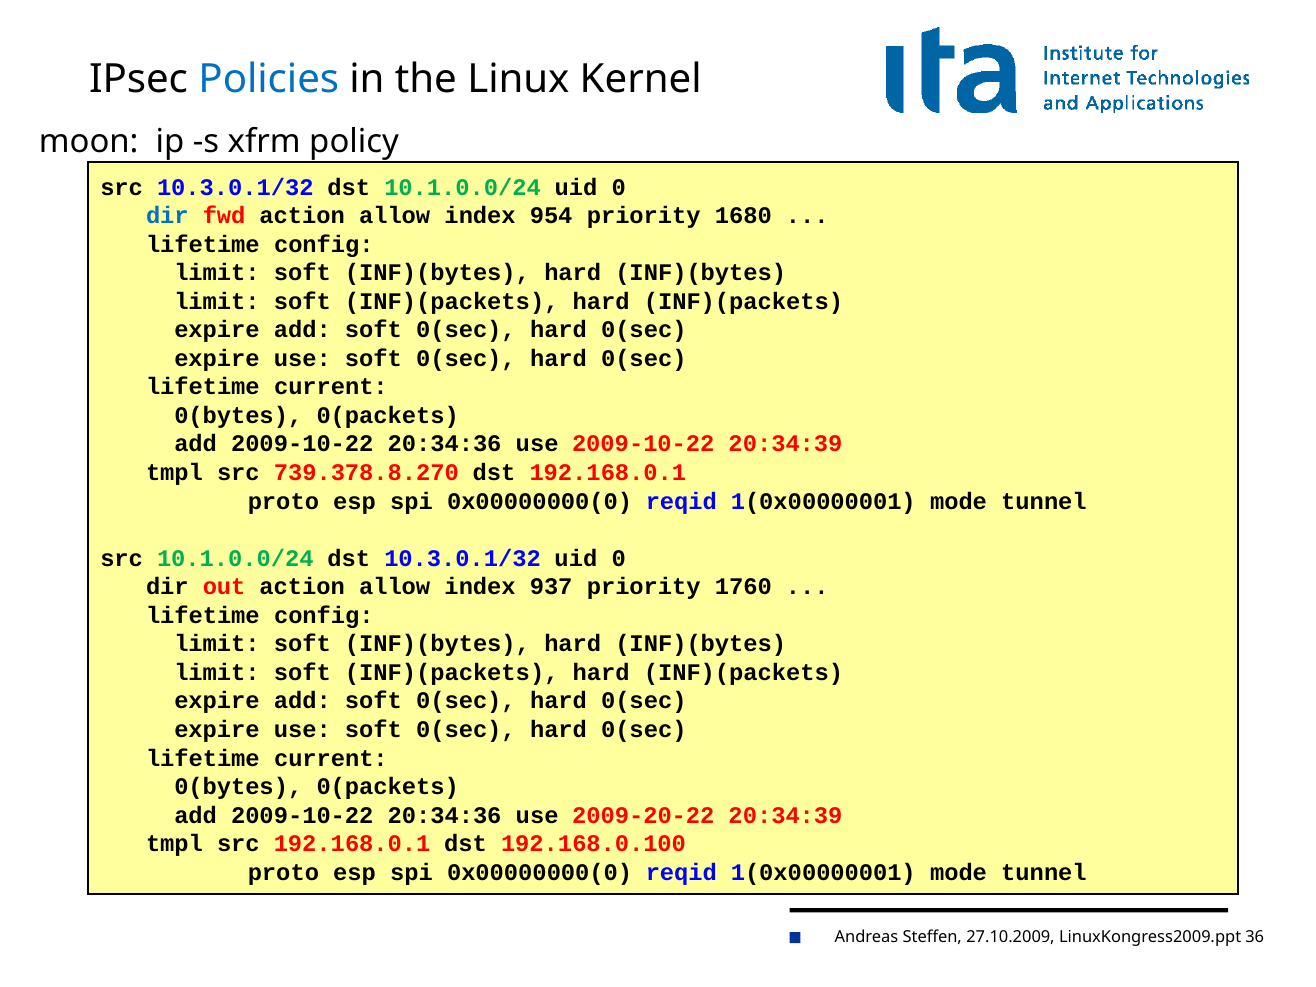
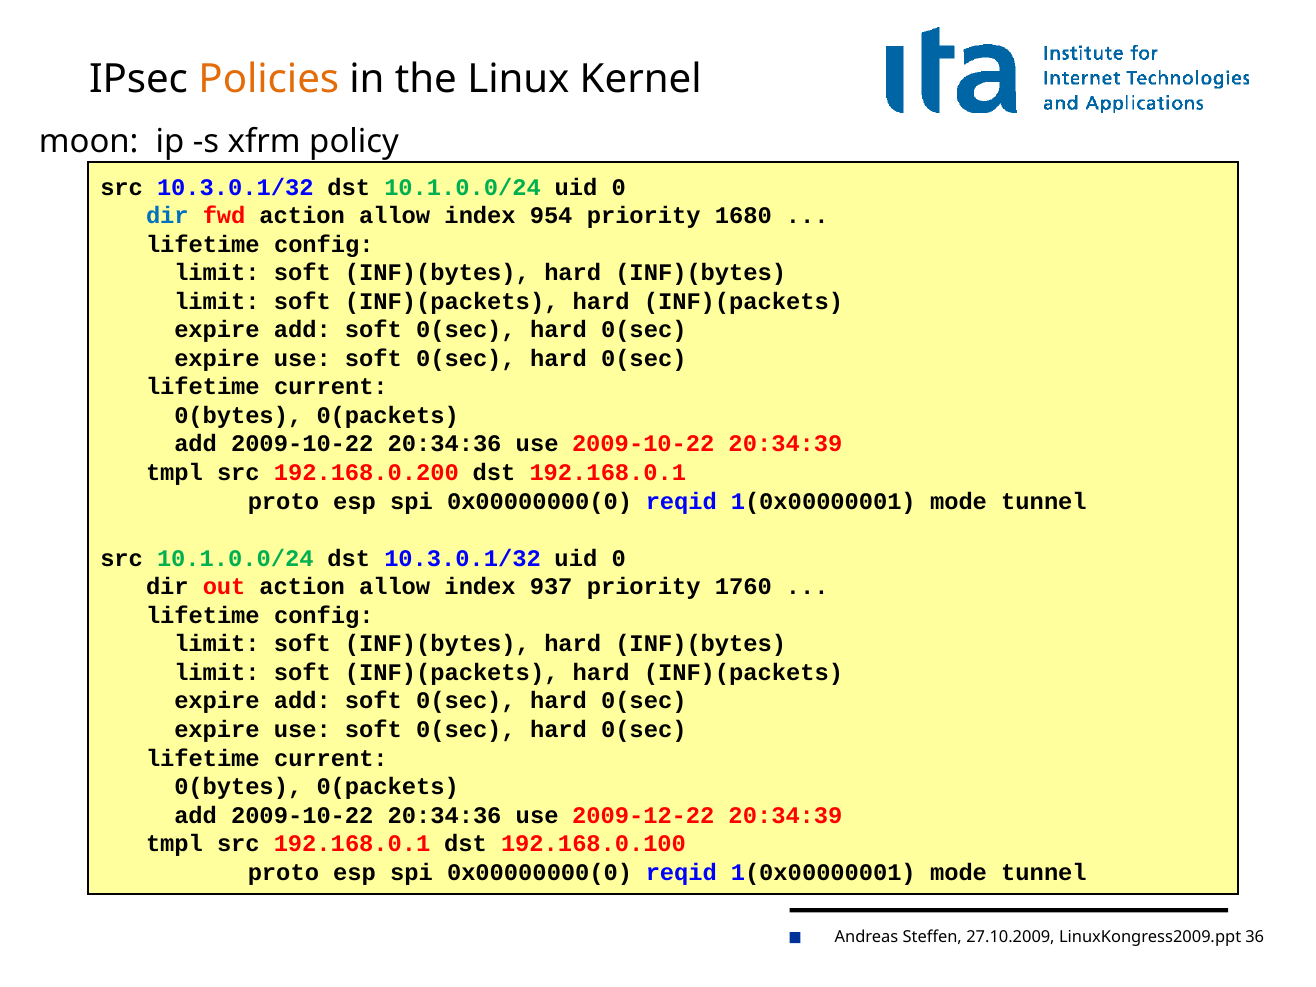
Policies colour: blue -> orange (269, 80)
739.378.8.270: 739.378.8.270 -> 192.168.0.200 (366, 473)
2009-20-22: 2009-20-22 -> 2009-12-22 (643, 815)
